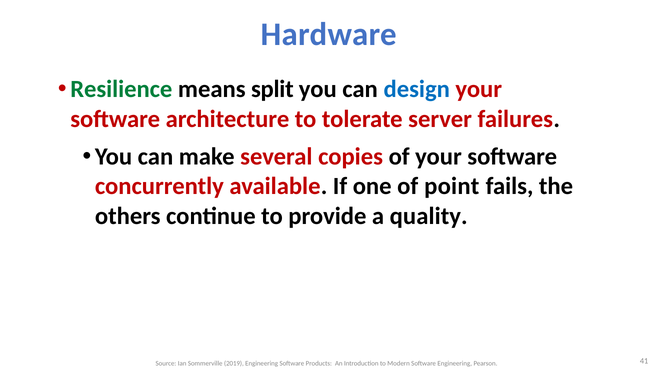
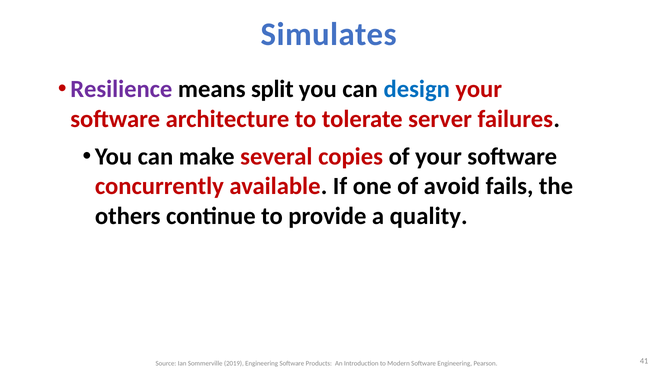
Hardware: Hardware -> Simulates (329, 34)
Resilience colour: green -> purple (121, 89)
point: point -> avoid (452, 186)
